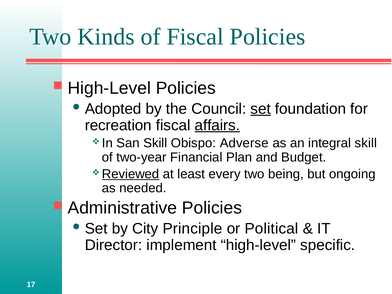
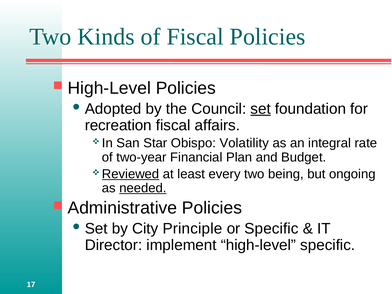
affairs underline: present -> none (217, 125)
San Skill: Skill -> Star (155, 143)
Adverse: Adverse -> Volatility (244, 143)
integral skill: skill -> rate (366, 143)
needed underline: none -> present (143, 188)
or Political: Political -> Specific (272, 229)
